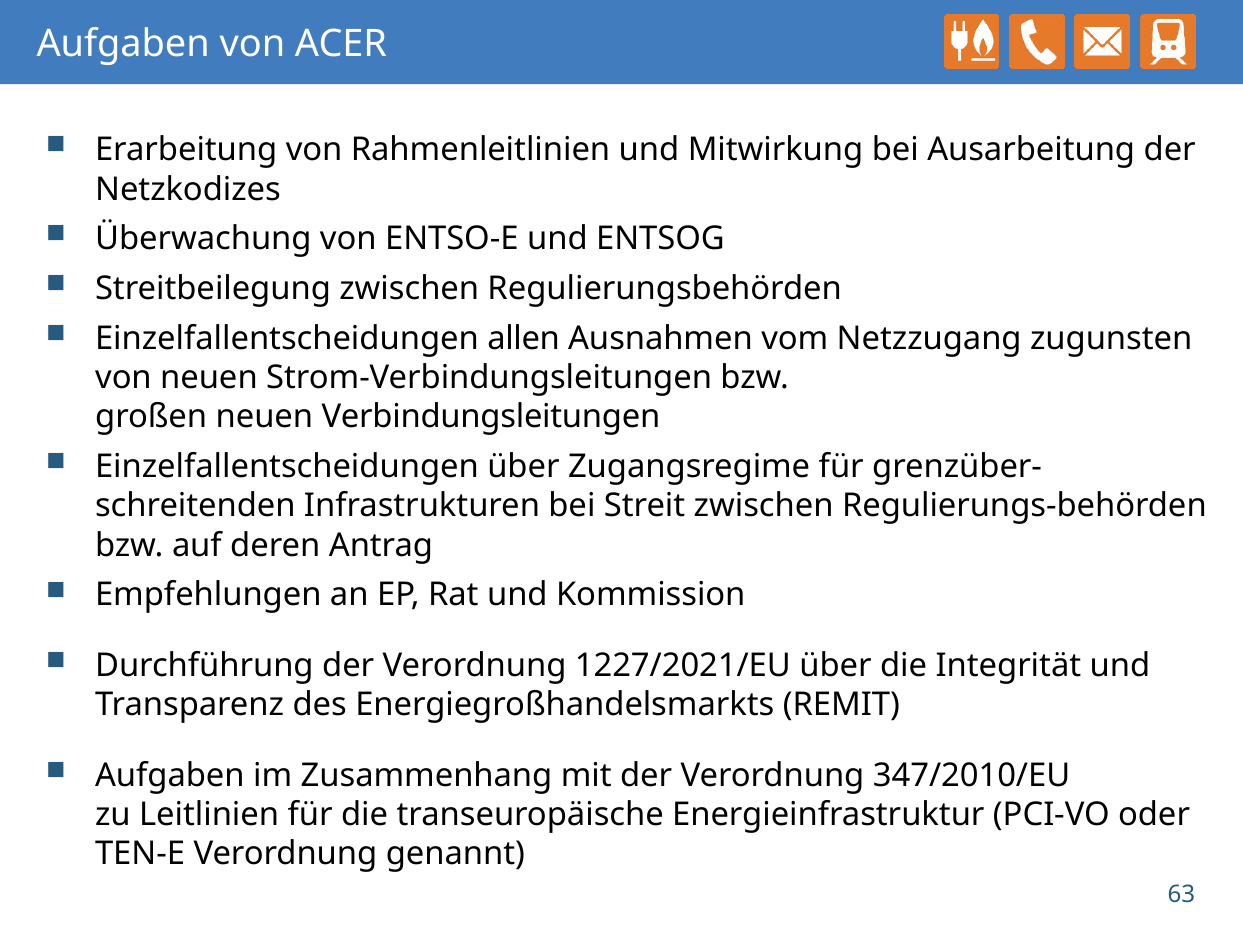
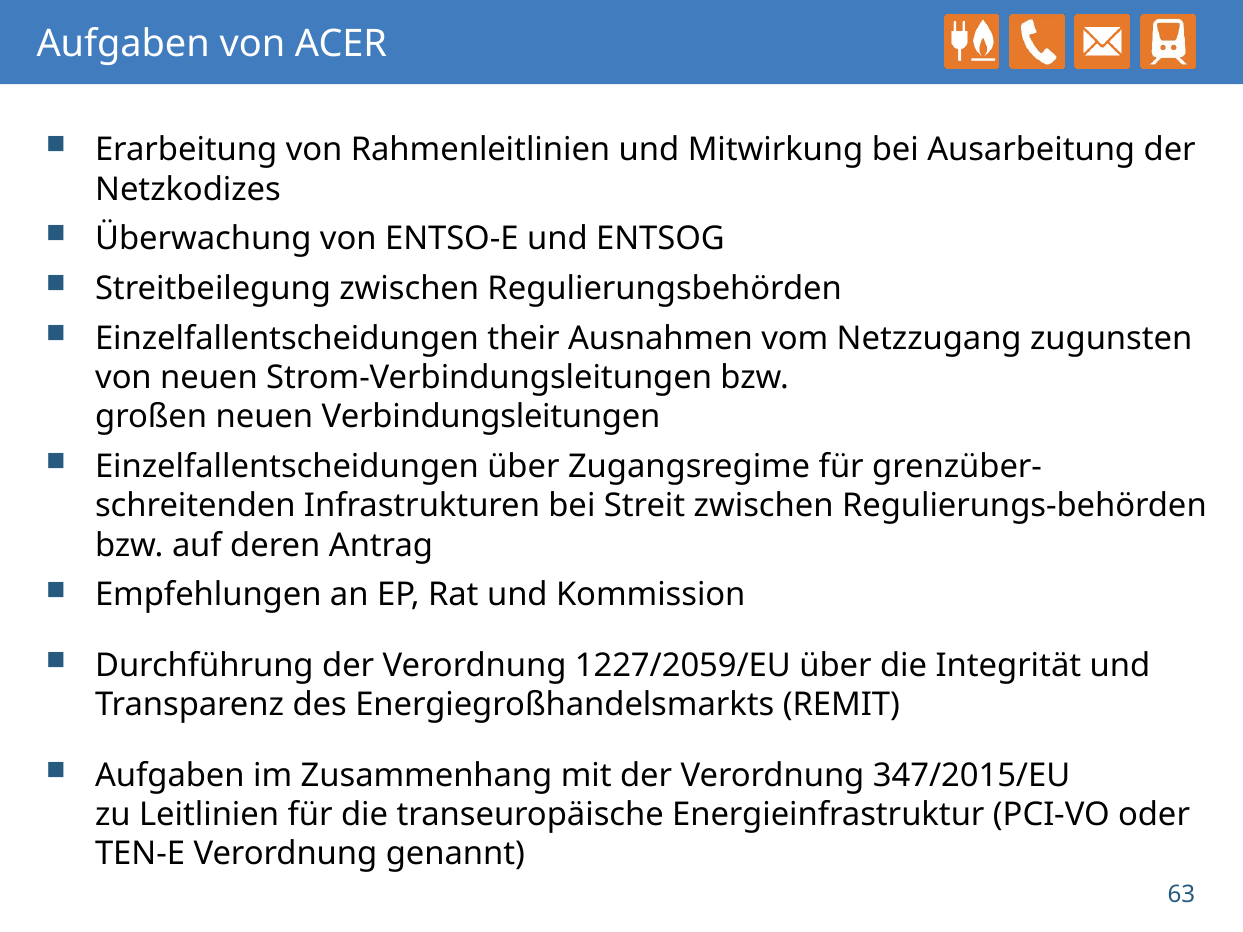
allen: allen -> their (523, 338)
1227/2021/EU: 1227/2021/EU -> 1227/2059/EU (683, 666)
347/2010/EU: 347/2010/EU -> 347/2015/EU (972, 775)
